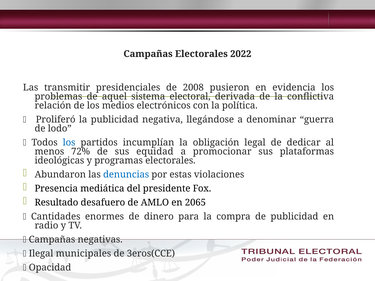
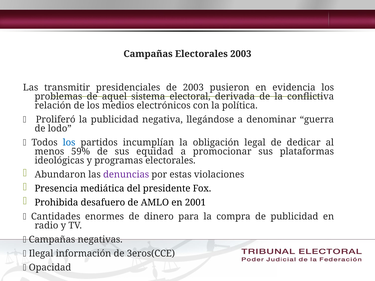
Electorales 2022: 2022 -> 2003 (241, 54)
de 2008: 2008 -> 2003 (193, 88)
72%: 72% -> 59% (81, 152)
denuncias colour: blue -> purple (126, 175)
Resultado: Resultado -> Prohibida (56, 203)
2065: 2065 -> 2001 (195, 203)
municipales: municipales -> información (83, 254)
